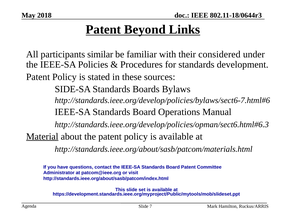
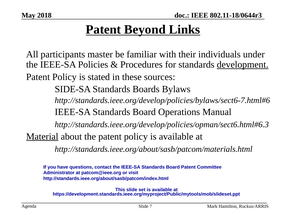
similar: similar -> master (100, 54)
considered: considered -> individuals (219, 54)
development underline: none -> present (243, 64)
